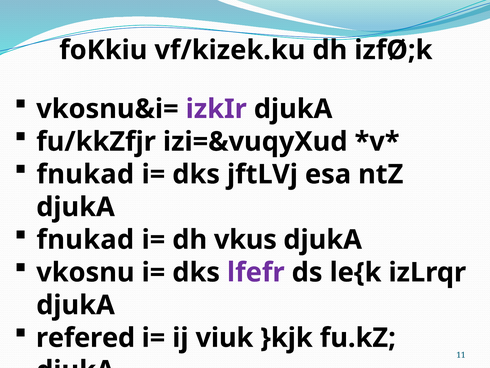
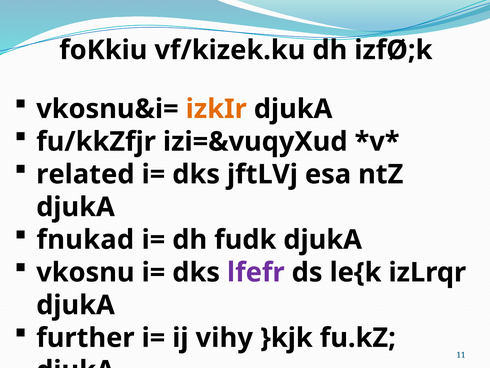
izkIr colour: purple -> orange (216, 109)
fnukad: fnukad -> related (85, 174)
vkus: vkus -> fudk (245, 239)
refered: refered -> further (85, 337)
viuk: viuk -> vihy (224, 337)
